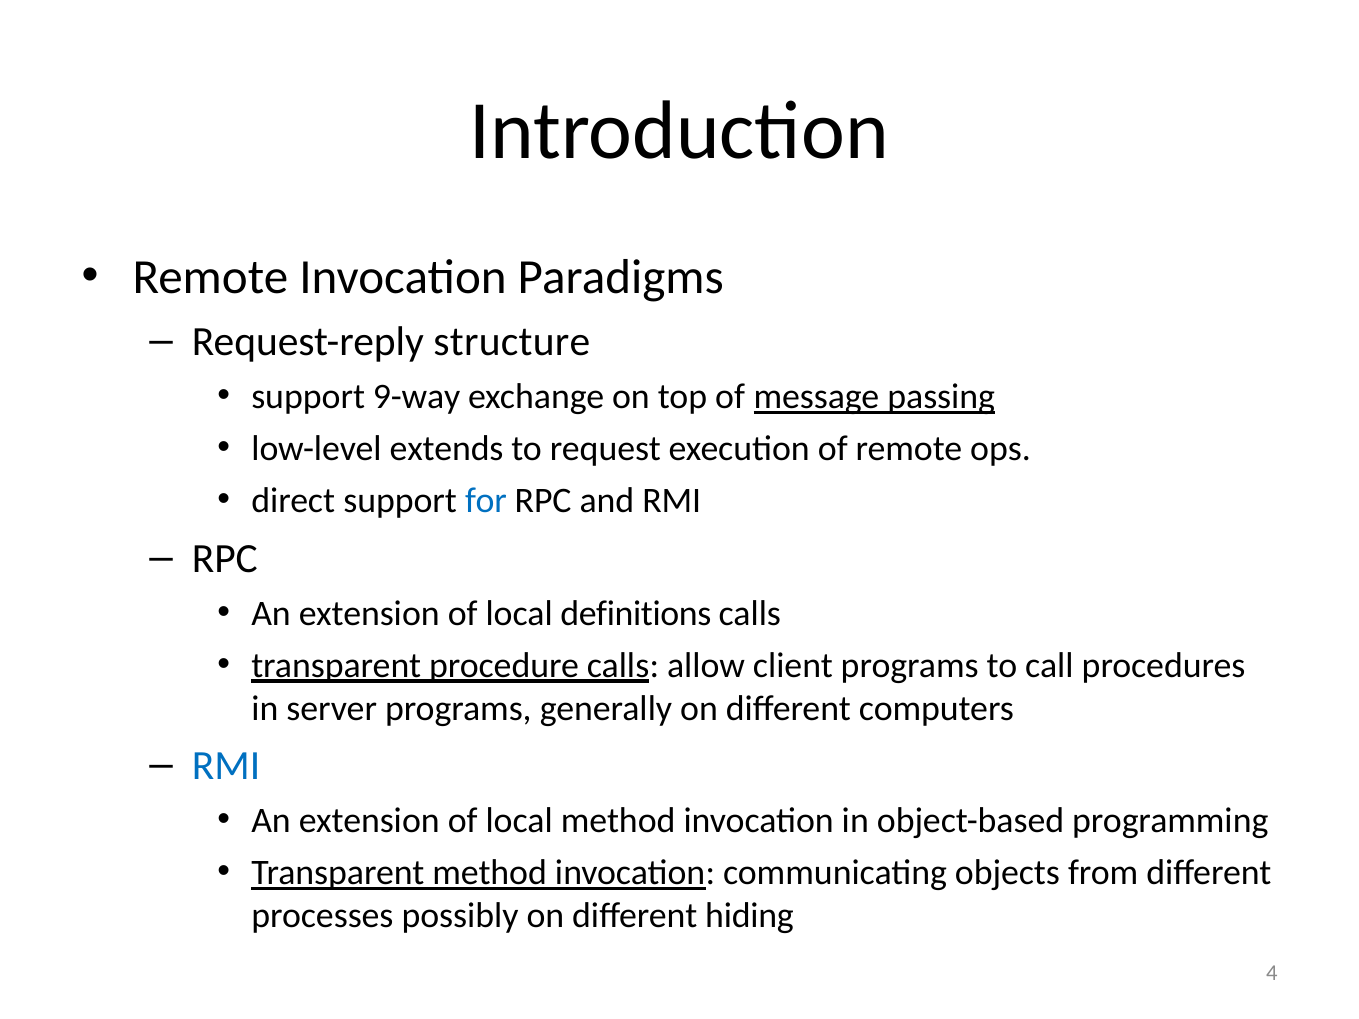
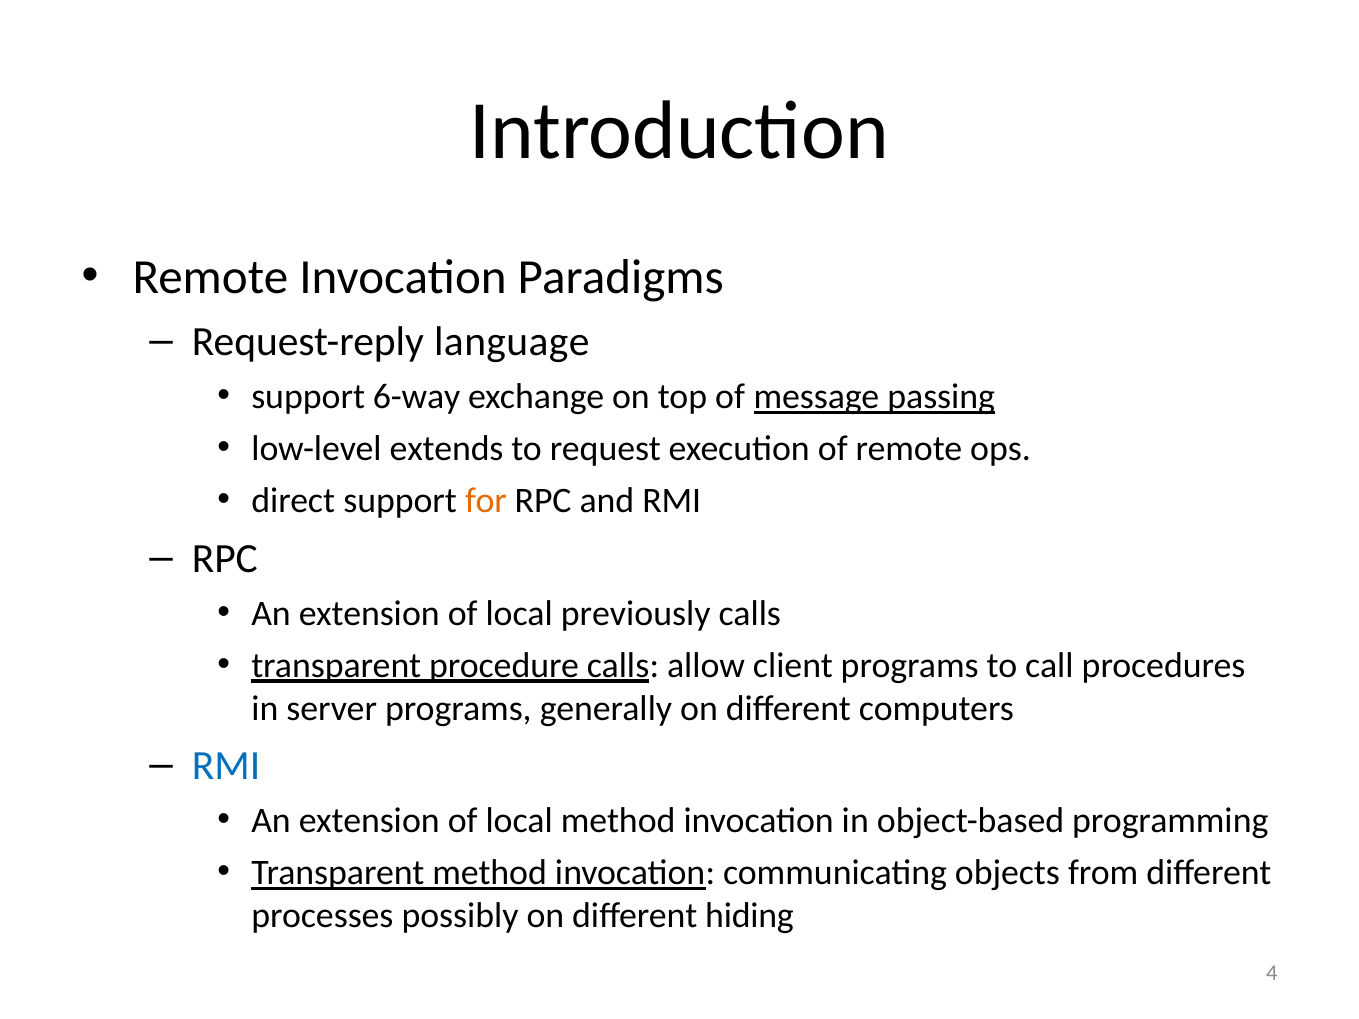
structure: structure -> language (512, 342)
9-way: 9-way -> 6-way (417, 397)
for colour: blue -> orange (486, 501)
definitions: definitions -> previously (636, 614)
